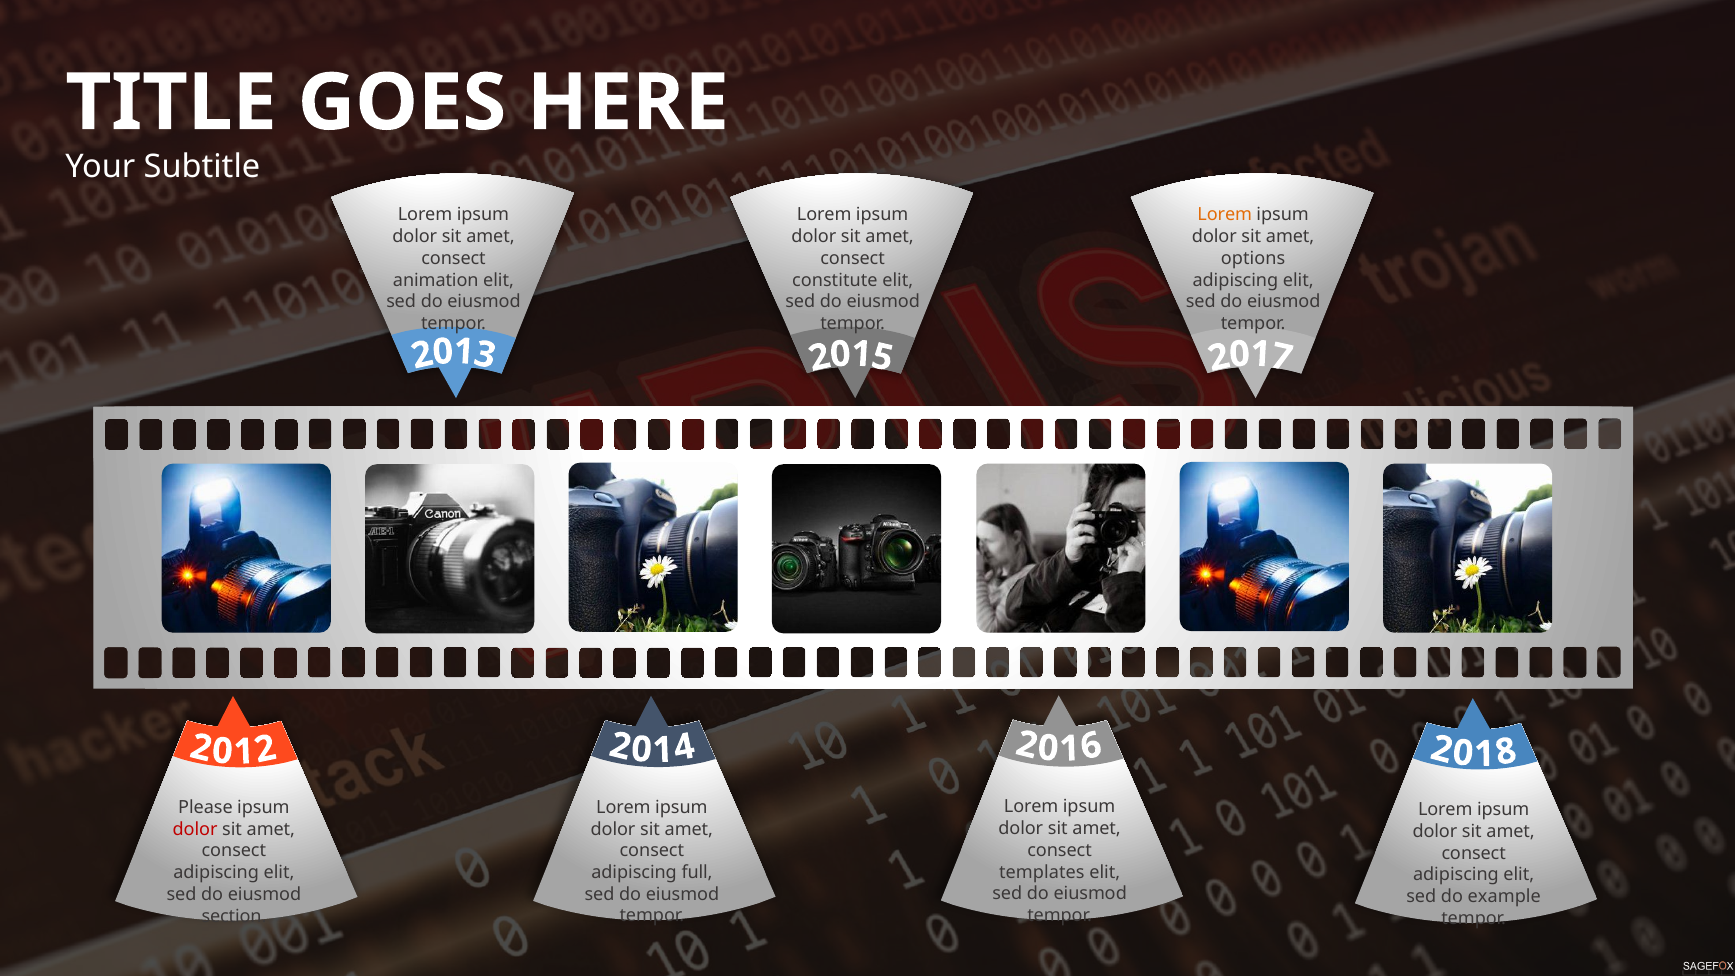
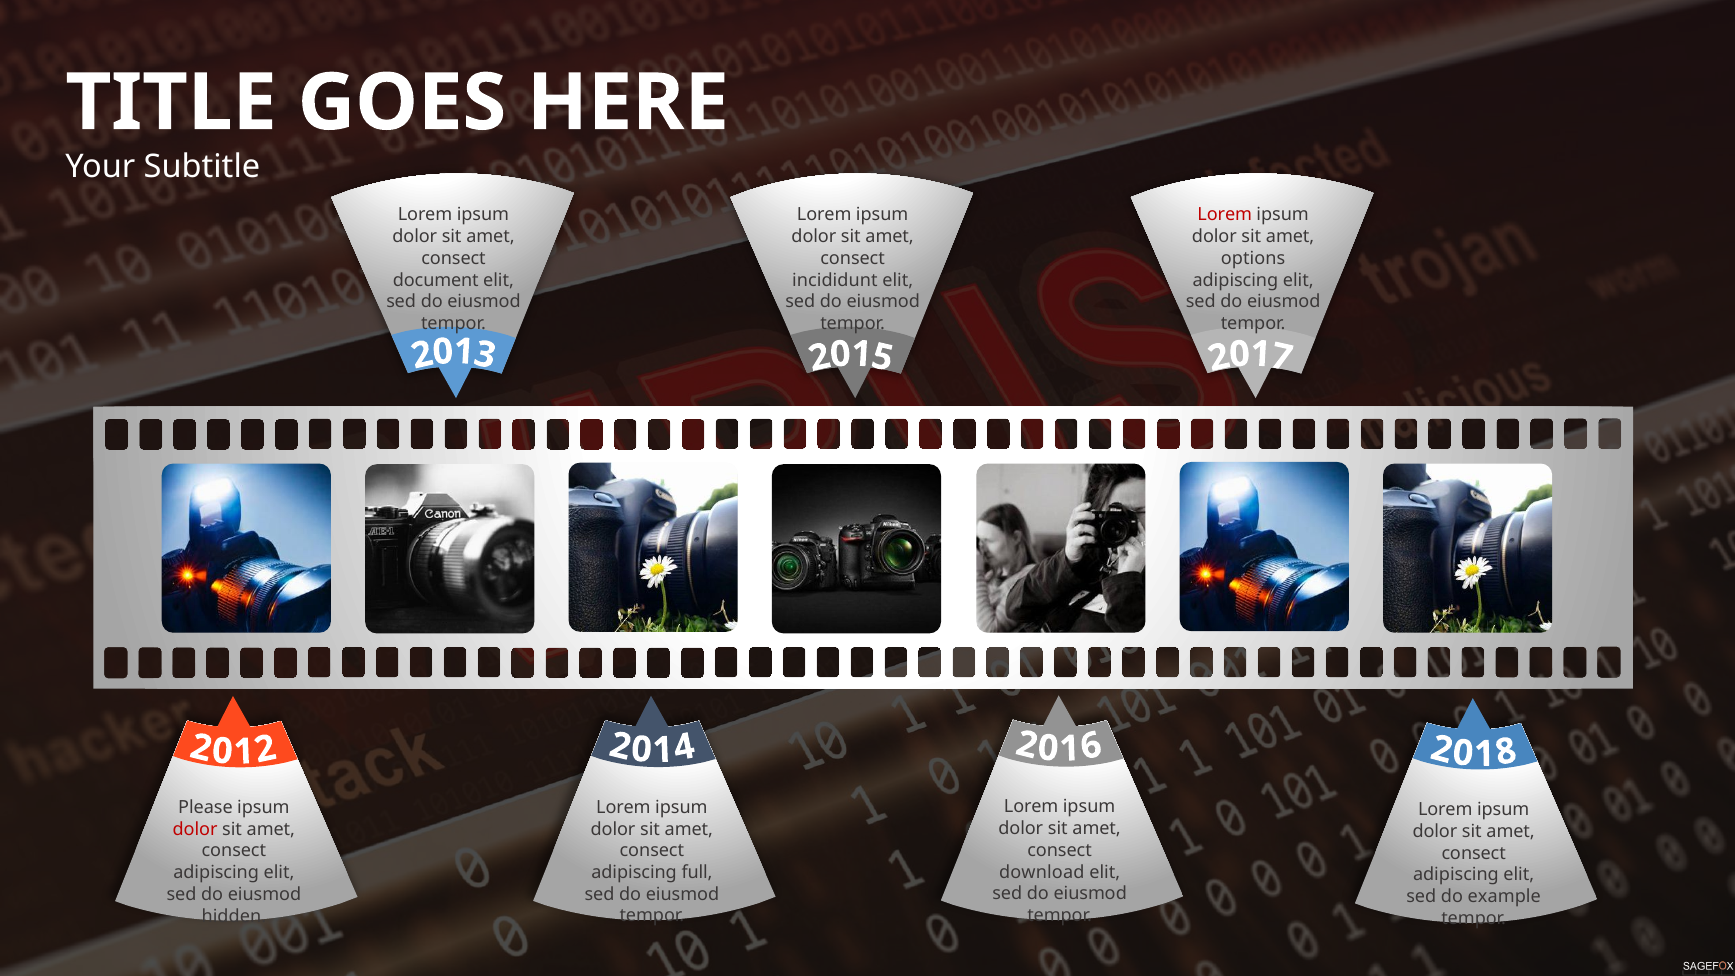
Lorem colour: orange -> red (1225, 215)
animation: animation -> document (436, 280)
constitute: constitute -> incididunt (835, 280)
templates: templates -> download (1042, 872)
section: section -> hidden (234, 916)
